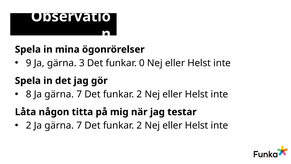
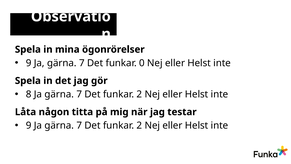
3: 3 -> 7 (82, 63)
2: 2 -> 9 (29, 125)
